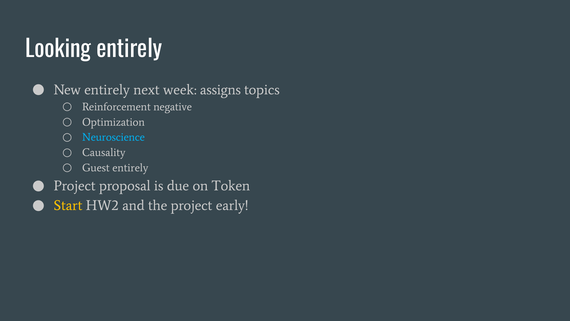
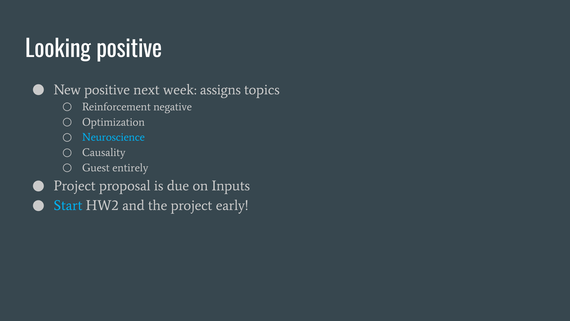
Looking entirely: entirely -> positive (129, 49)
New entirely: entirely -> positive (107, 90)
Token: Token -> Inputs (231, 186)
Start colour: yellow -> light blue (68, 205)
